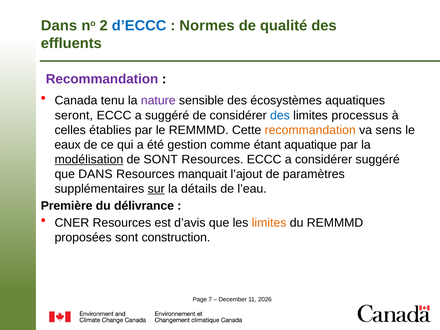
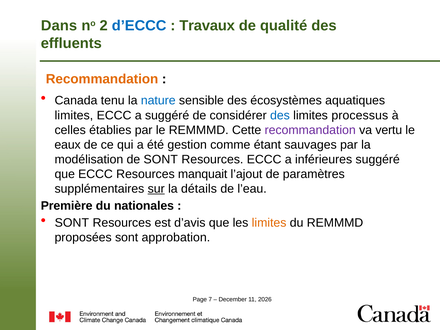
Normes: Normes -> Travaux (207, 26)
Recommandation colour: purple -> orange (102, 79)
nature colour: purple -> blue (158, 101)
seront: seront -> limites (74, 115)
recommandation colour: orange -> purple (310, 130)
sens: sens -> vertu (389, 130)
aquatique: aquatique -> sauvages (311, 145)
modélisation underline: present -> none (89, 159)
a considérer: considérer -> inférieures (324, 159)
que DANS: DANS -> ECCC (95, 174)
délivrance: délivrance -> nationales (144, 206)
CNER: CNER -> SONT (72, 223)
construction: construction -> approbation (176, 238)
